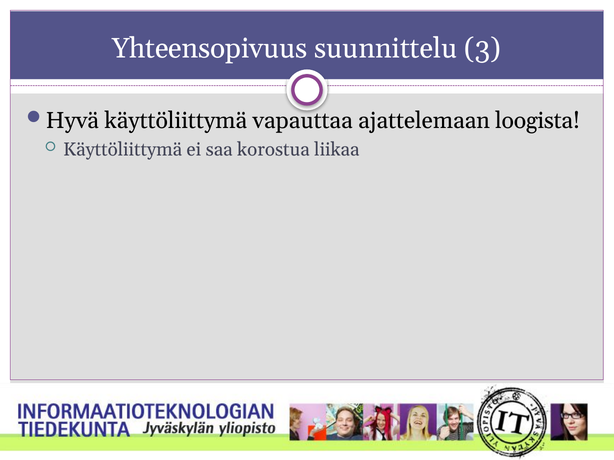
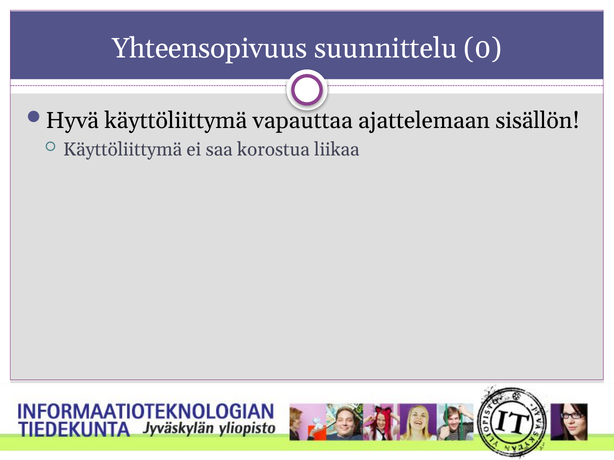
3: 3 -> 0 (483, 48)
loogista: loogista -> sisällön (538, 121)
